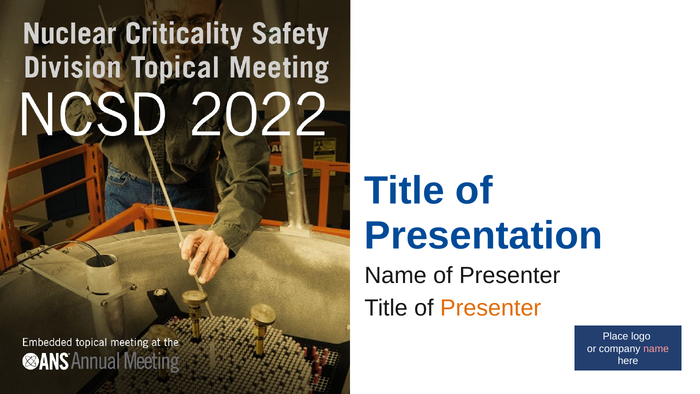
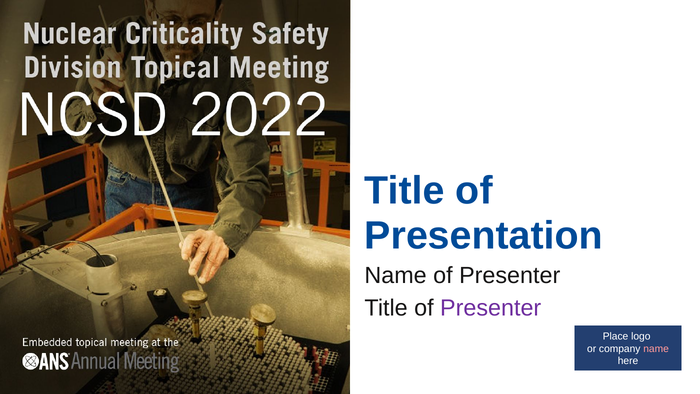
Presenter colour: orange -> purple (491, 308)
